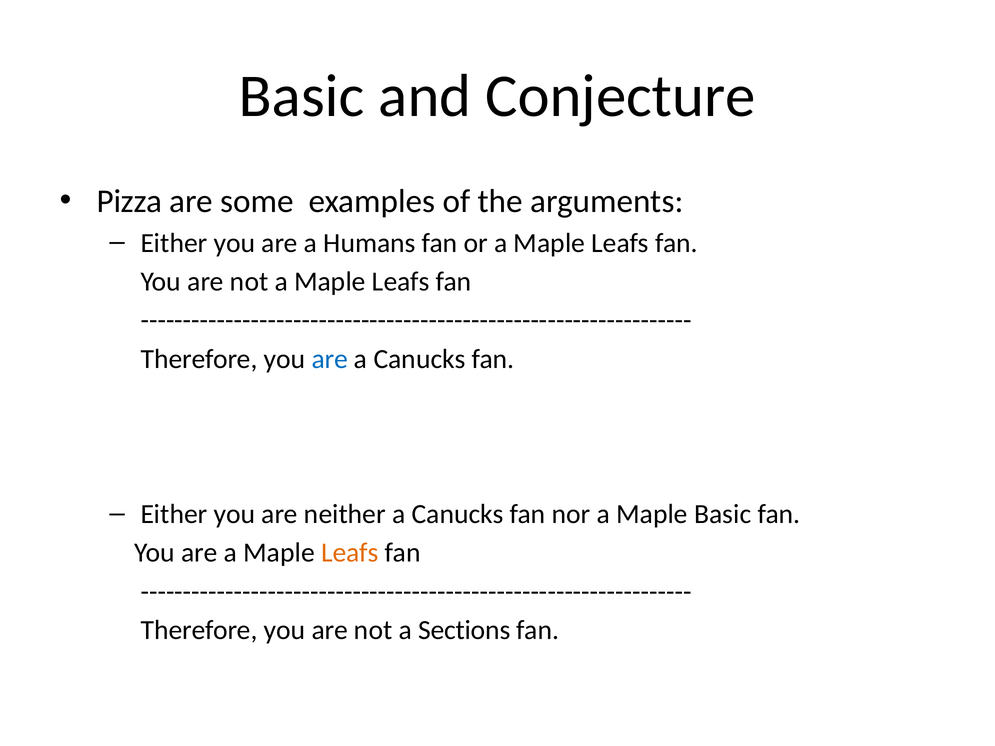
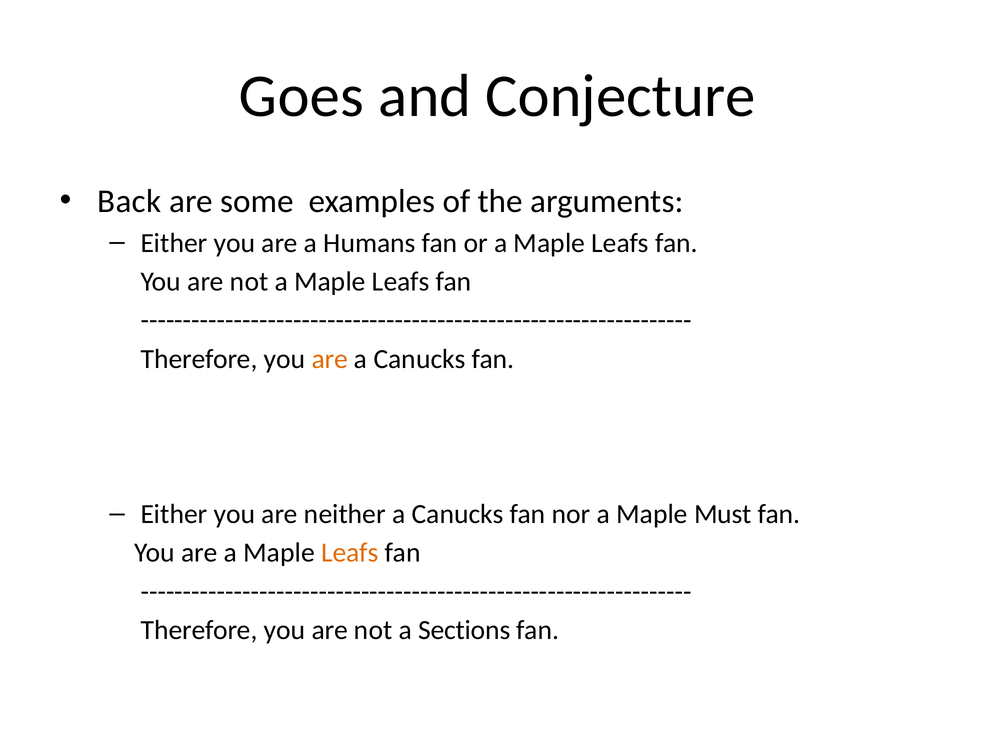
Basic: Basic -> Goes (302, 96)
Pizza: Pizza -> Back (129, 201)
are colour: blue -> orange (330, 359)
Maple Basic: Basic -> Must (723, 514)
